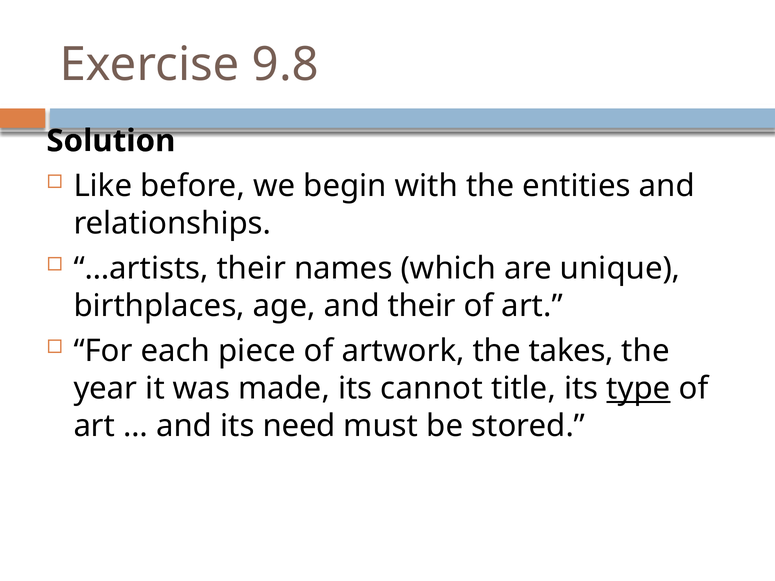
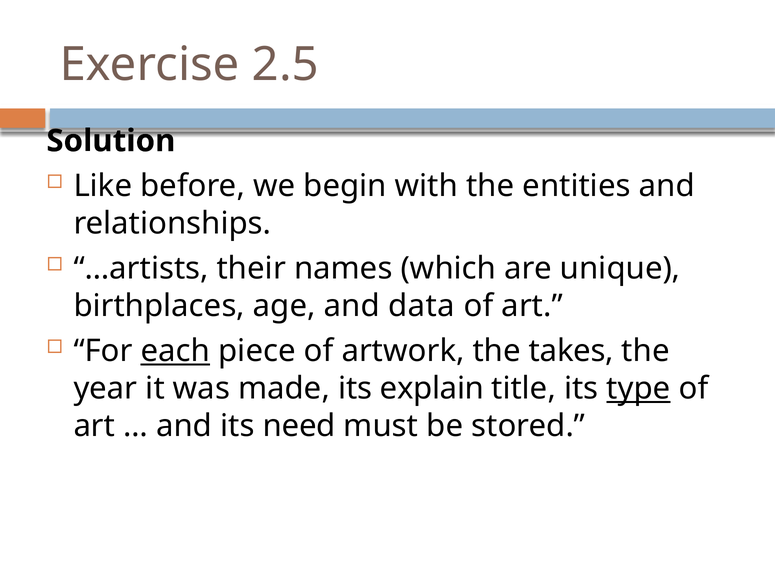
9.8: 9.8 -> 2.5 (285, 65)
and their: their -> data (422, 306)
each underline: none -> present (175, 351)
cannot: cannot -> explain (432, 389)
